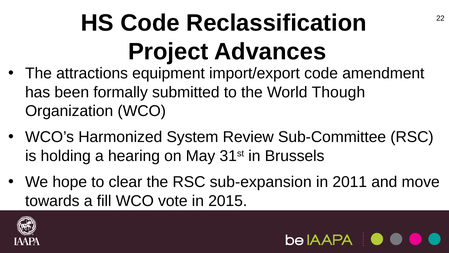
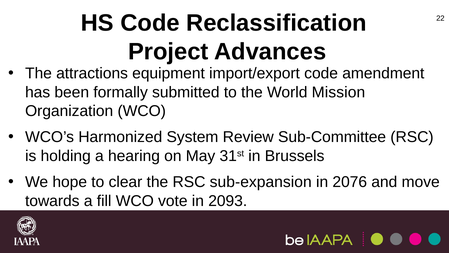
Though: Though -> Mission (338, 92)
2011: 2011 -> 2076 (350, 182)
2015: 2015 -> 2093 (228, 201)
